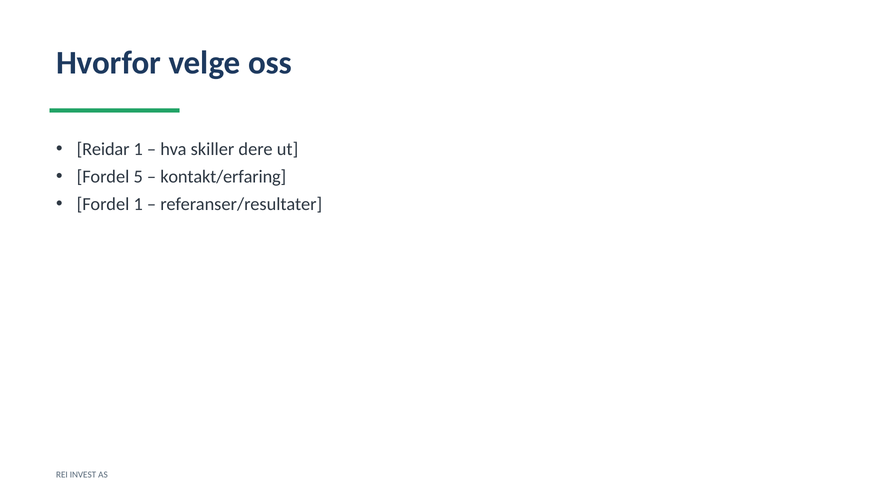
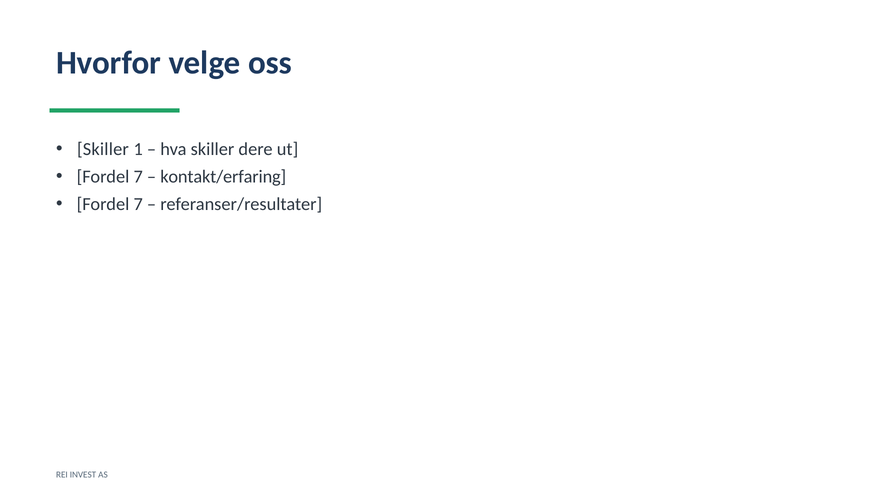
Reidar: Reidar -> Skiller (103, 149)
5: 5 -> 7 (138, 177)
1: 1 -> 7 (138, 204)
